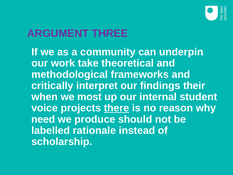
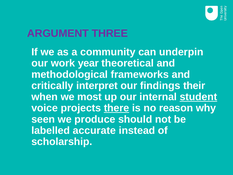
take: take -> year (88, 63)
student underline: none -> present (198, 97)
need: need -> seen (43, 119)
rationale: rationale -> accurate (94, 130)
